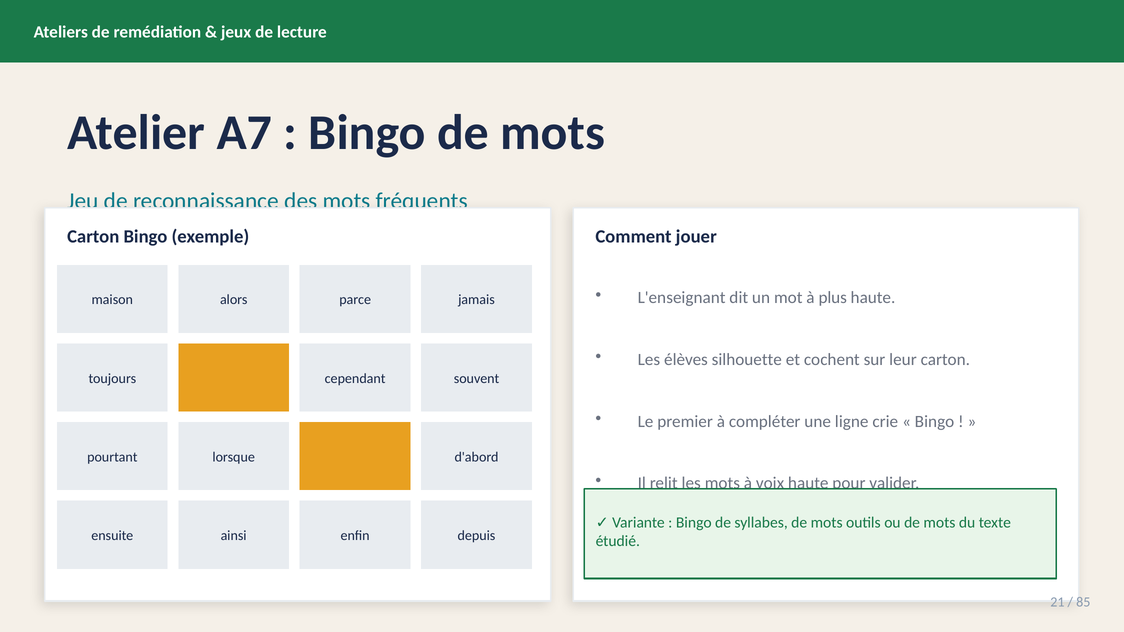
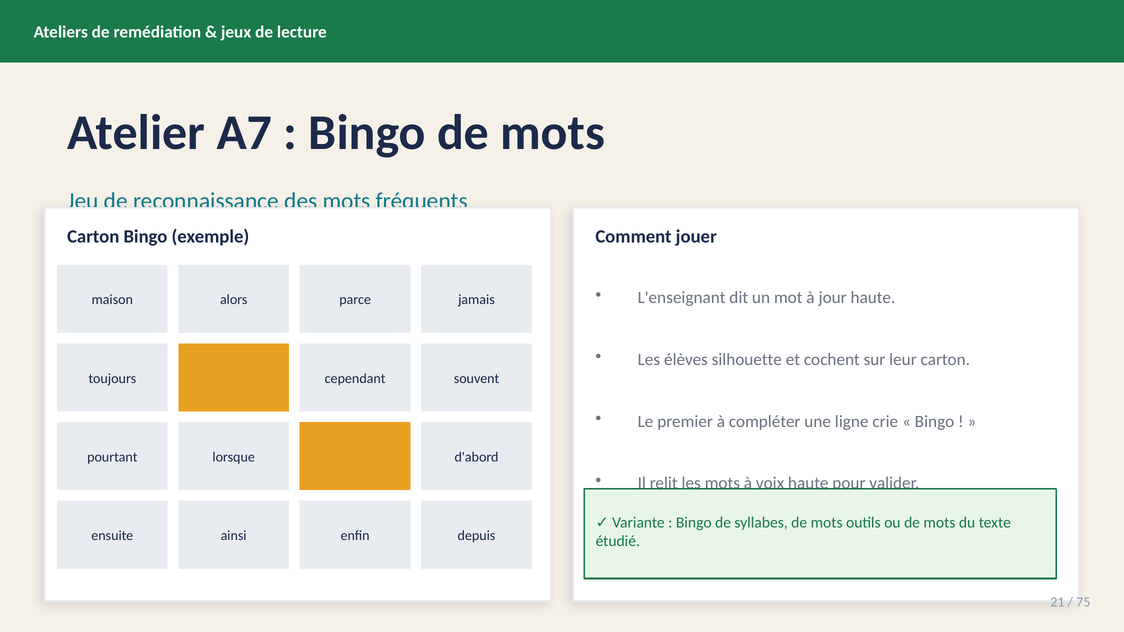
plus: plus -> jour (833, 298)
85: 85 -> 75 (1083, 602)
